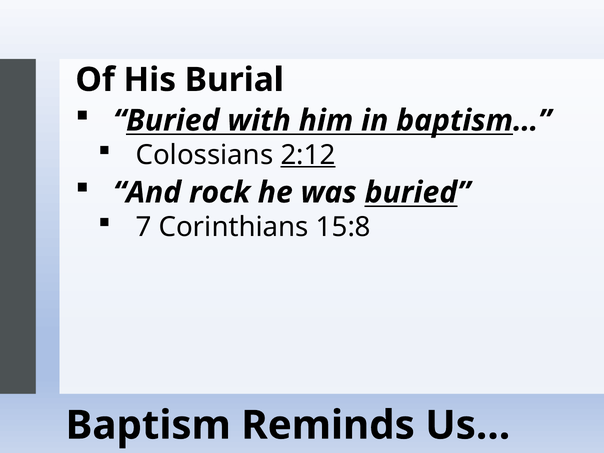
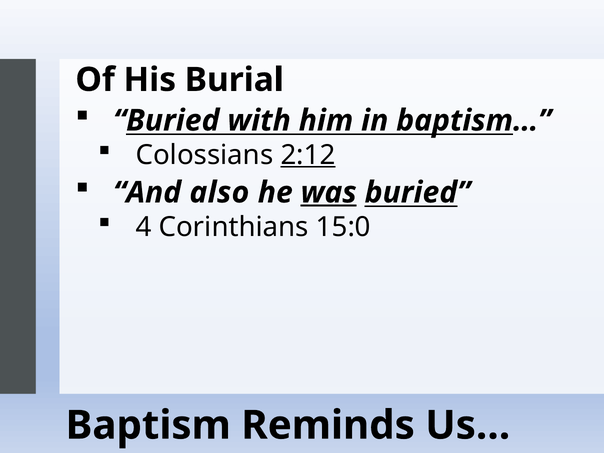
rock: rock -> also (219, 193)
was underline: none -> present (329, 193)
7: 7 -> 4 (144, 227)
15:8: 15:8 -> 15:0 (343, 227)
